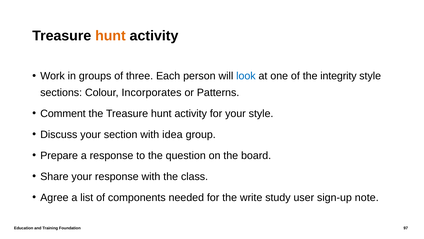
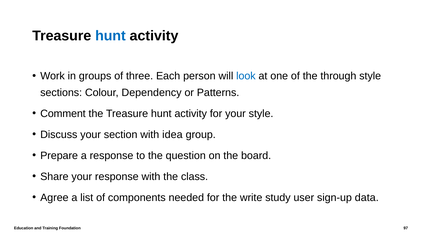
hunt colour: orange -> blue (110, 36)
integrity: integrity -> through (338, 76)
Incorporates: Incorporates -> Dependency (152, 93)
note: note -> data (367, 197)
